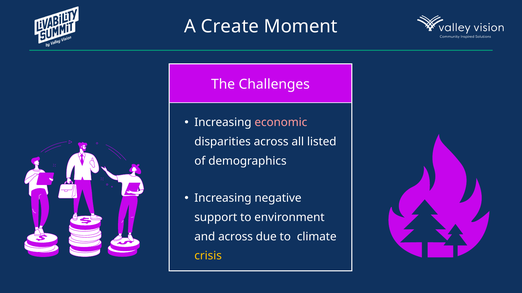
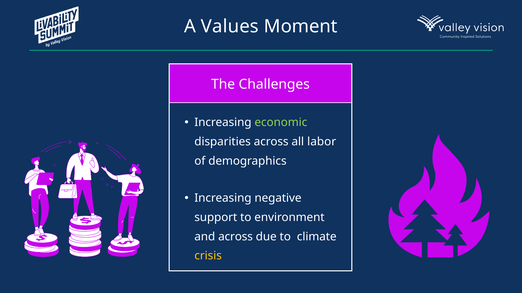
Create: Create -> Values (230, 26)
economic colour: pink -> light green (281, 123)
listed: listed -> labor (322, 142)
